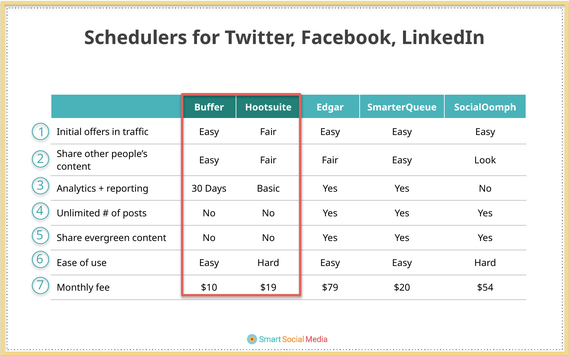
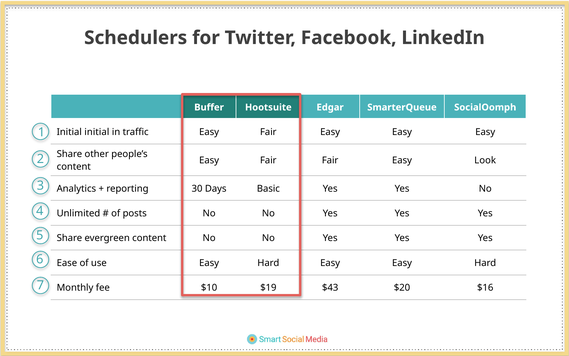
Initial offers: offers -> initial (97, 132)
$79: $79 -> $43 (330, 288)
$54: $54 -> $16 (485, 288)
